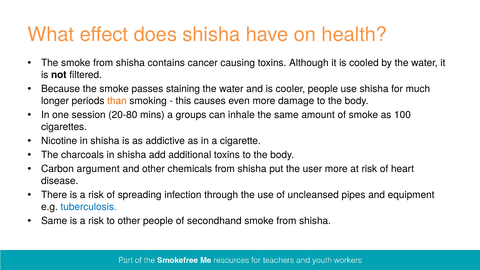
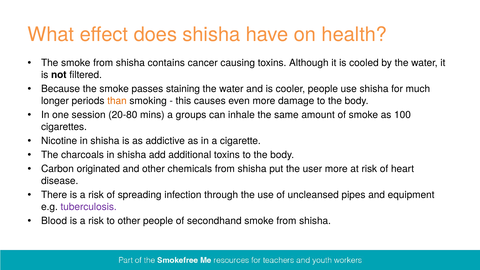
argument: argument -> originated (98, 169)
tuberculosis colour: blue -> purple (89, 207)
Same: Same -> Blood (54, 221)
